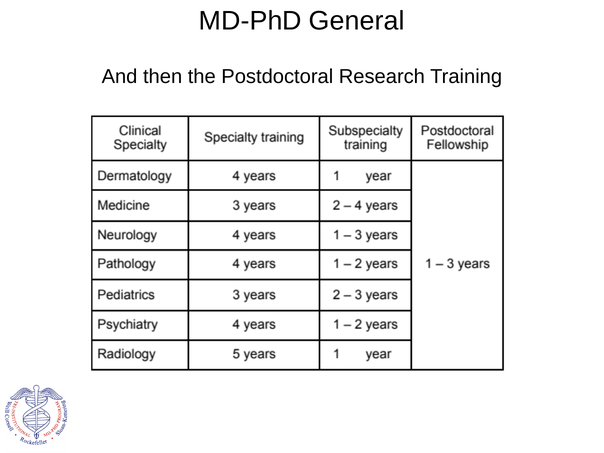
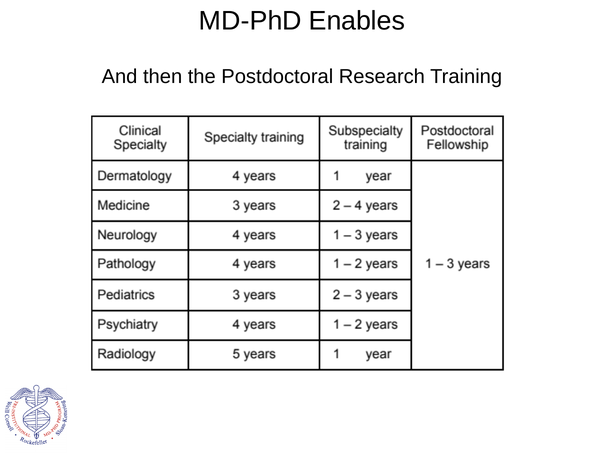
General: General -> Enables (357, 21)
